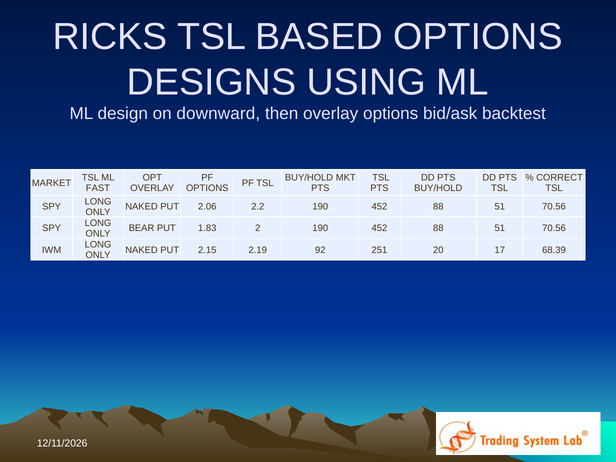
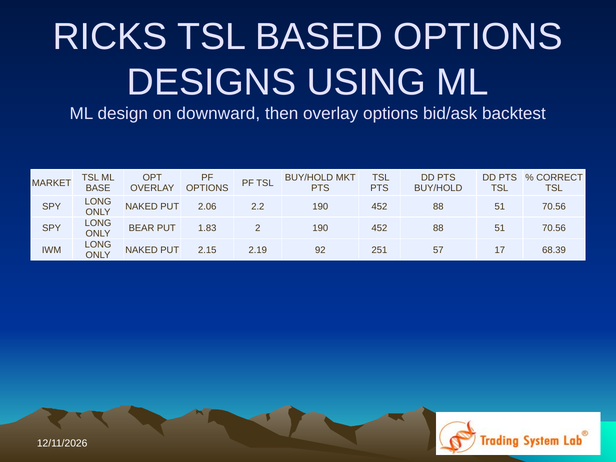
FAST: FAST -> BASE (98, 188)
20: 20 -> 57 (438, 250)
